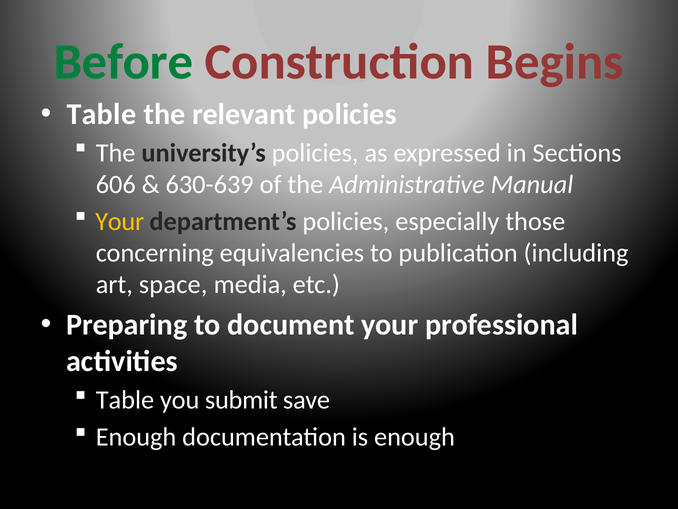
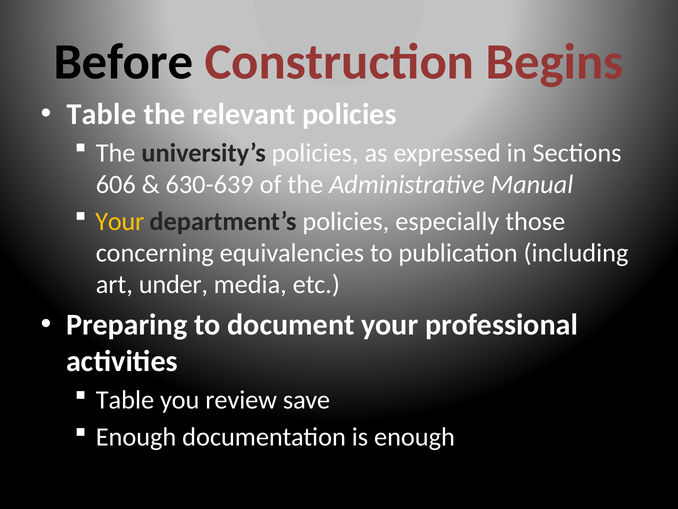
Before colour: green -> black (123, 62)
space: space -> under (173, 284)
submit: submit -> review (241, 400)
